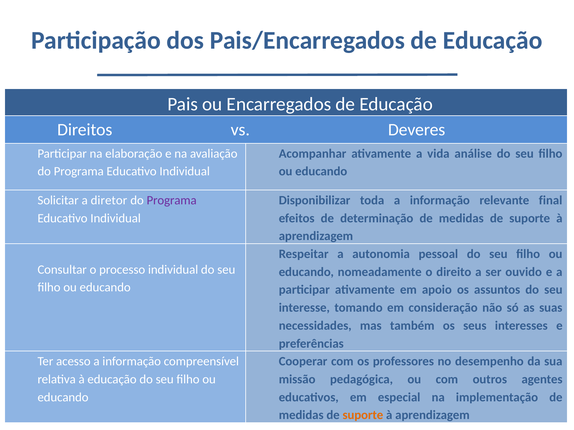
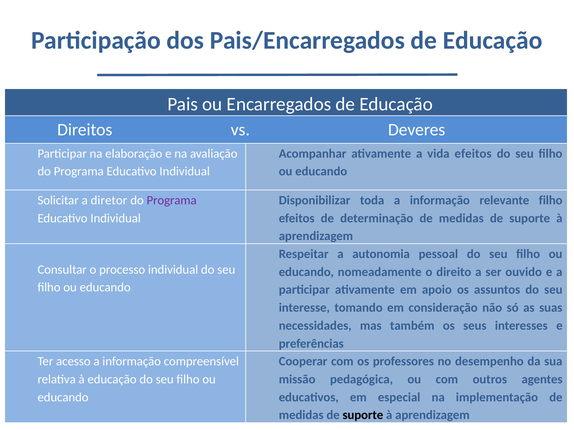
vida análise: análise -> efeitos (473, 154)
relevante final: final -> filho (551, 200)
suporte colour: orange -> black (363, 416)
